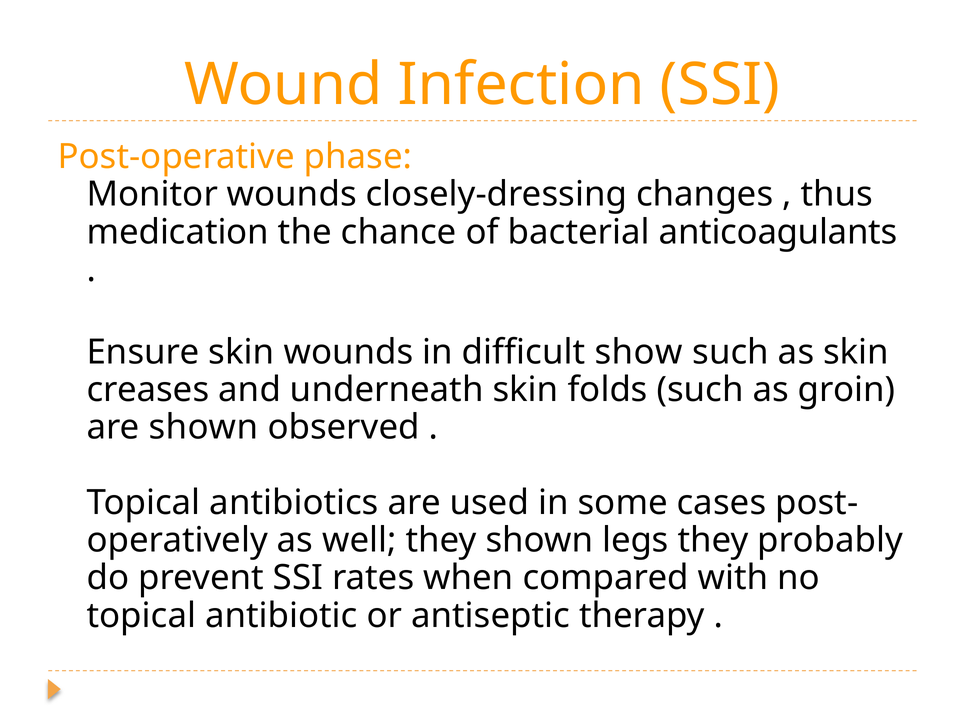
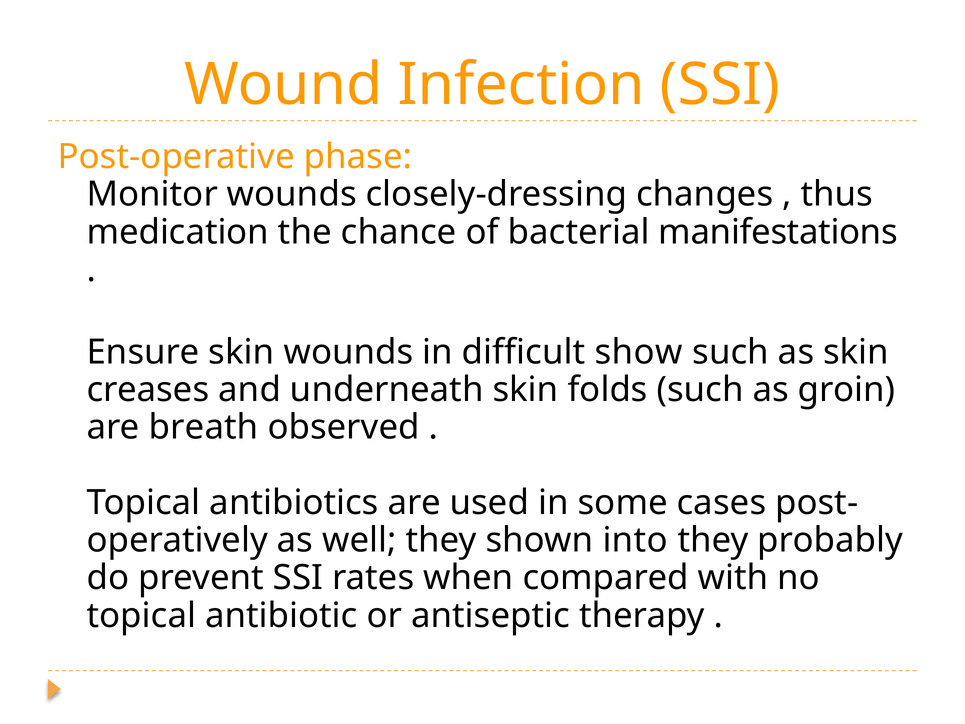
anticoagulants: anticoagulants -> manifestations (778, 232)
are shown: shown -> breath (204, 427)
legs: legs -> into (635, 540)
